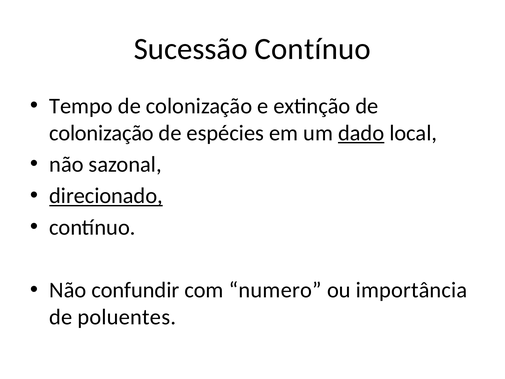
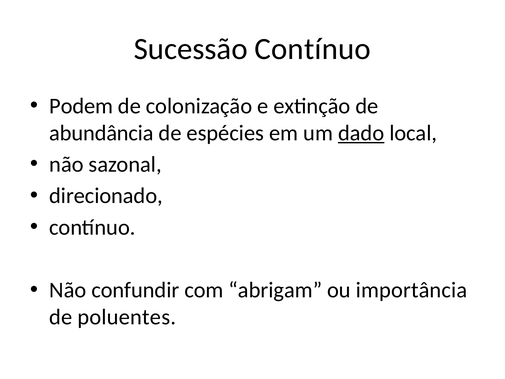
Tempo: Tempo -> Podem (81, 106)
colonização: colonização -> abundância (101, 133)
direcionado underline: present -> none (106, 196)
numero: numero -> abrigam (275, 290)
